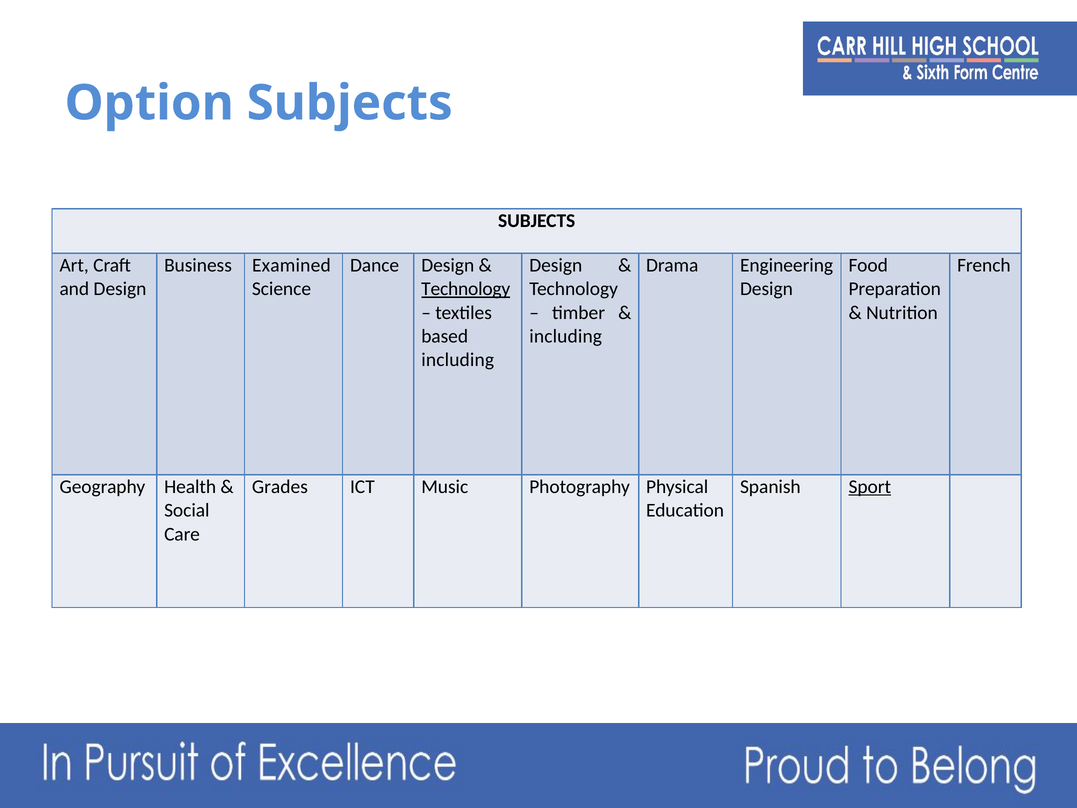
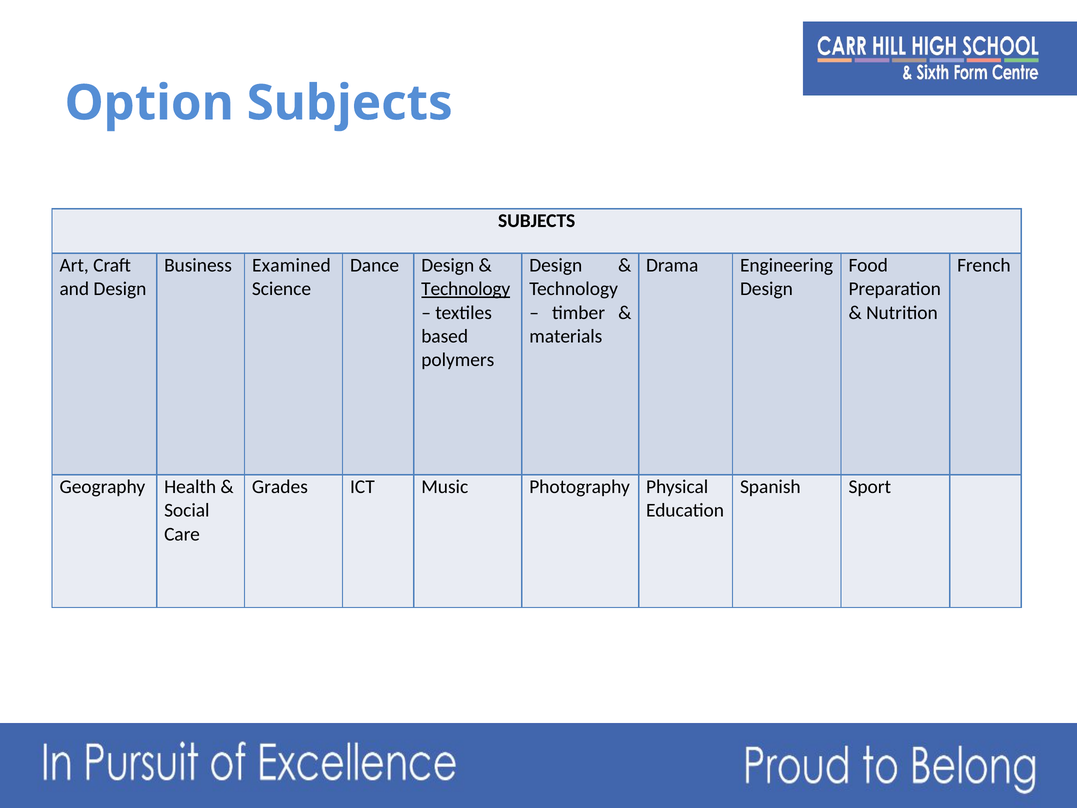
including: including -> materials (566, 336)
including: including -> polymers (458, 360)
Sport underline: present -> none (870, 487)
